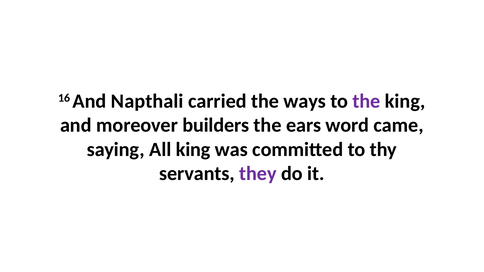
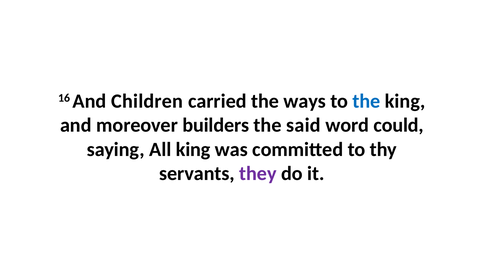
Napthali: Napthali -> Children (147, 101)
the colour: purple -> blue (366, 101)
ears: ears -> said (303, 125)
came: came -> could (399, 125)
